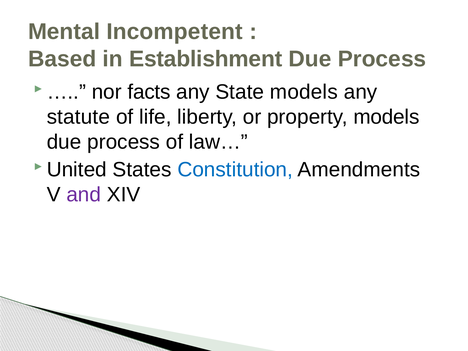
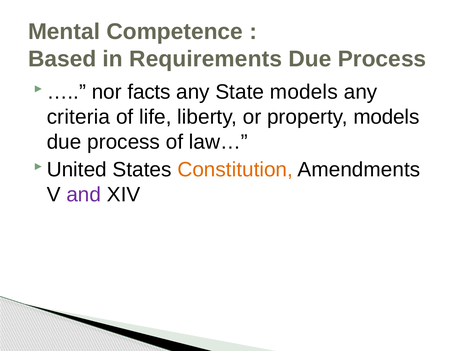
Incompetent: Incompetent -> Competence (175, 32)
Establishment: Establishment -> Requirements (206, 59)
statute: statute -> criteria (78, 117)
Constitution colour: blue -> orange (235, 170)
